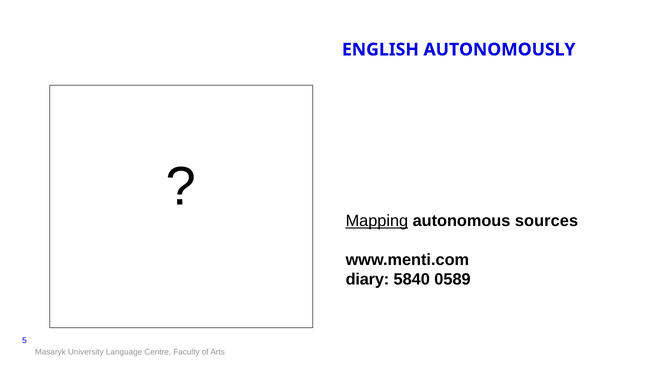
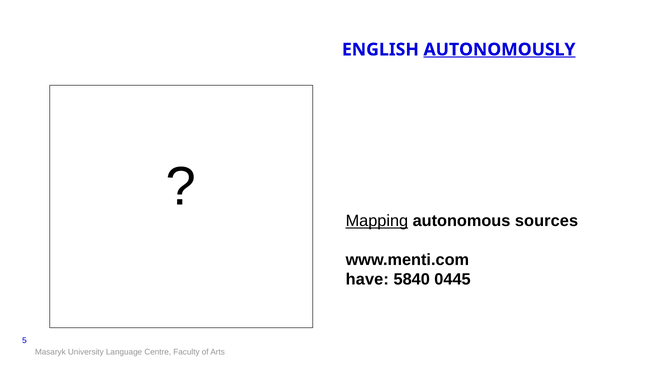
AUTONOMOUSLY underline: none -> present (499, 50)
diary: diary -> have (367, 279)
0589: 0589 -> 0445 (453, 279)
